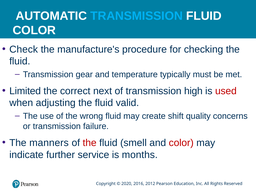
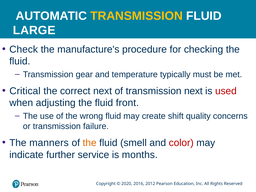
TRANSMISSION colour: light blue -> yellow (137, 16)
COLOR: COLOR -> LARGE (34, 30)
Limited: Limited -> Critical (25, 91)
transmission high: high -> next (193, 91)
valid: valid -> front (127, 103)
the colour: red -> orange (90, 143)
